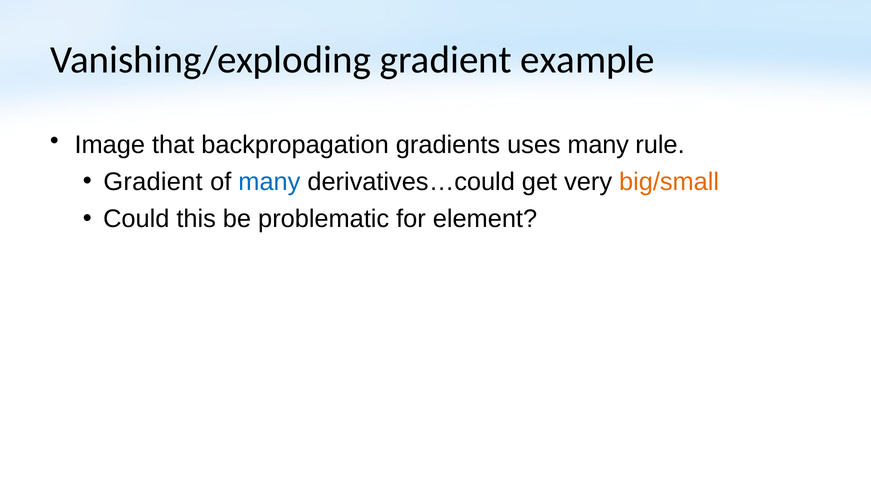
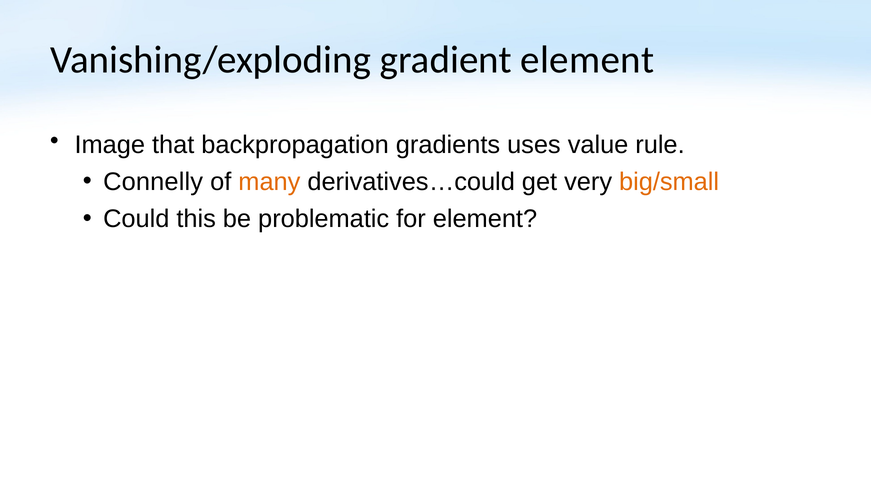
gradient example: example -> element (587, 60)
uses many: many -> value (598, 145)
Gradient: Gradient -> Connelly (153, 182)
many colour: blue -> orange (269, 182)
